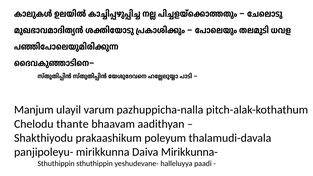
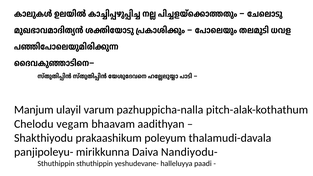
thante: thante -> vegam (72, 124)
Mirikkunna-: Mirikkunna- -> Nandiyodu- (189, 152)
